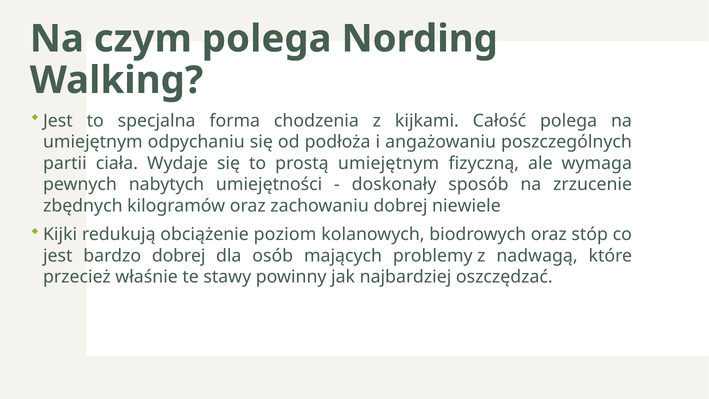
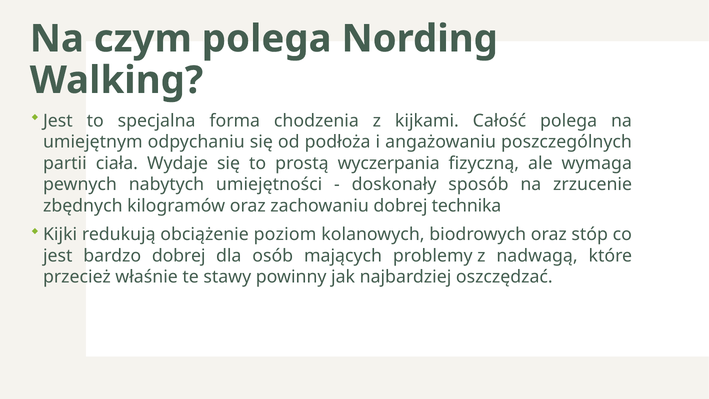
prostą umiejętnym: umiejętnym -> wyczerpania (389, 163)
niewiele: niewiele -> technika (467, 206)
